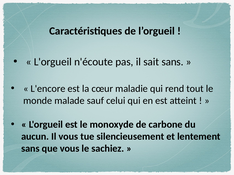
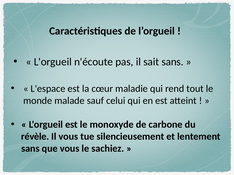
L'encore: L'encore -> L'espace (48, 89)
aucun: aucun -> révèle (35, 137)
